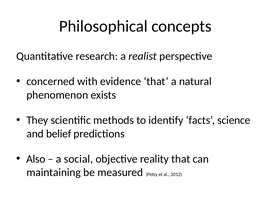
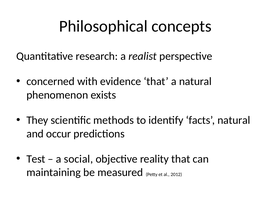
facts science: science -> natural (234, 120)
belief: belief -> occur (59, 134)
Also: Also -> Test (36, 159)
